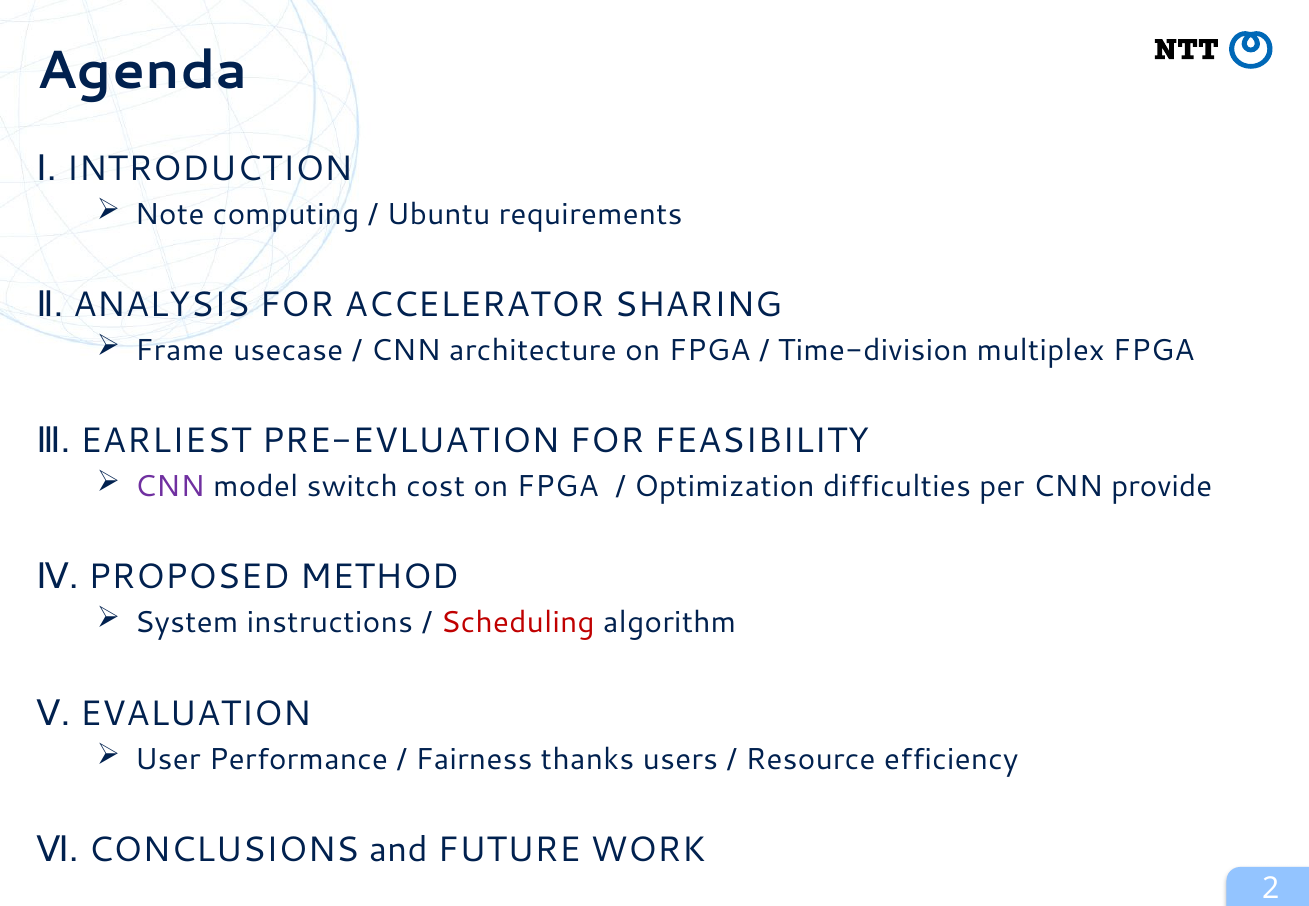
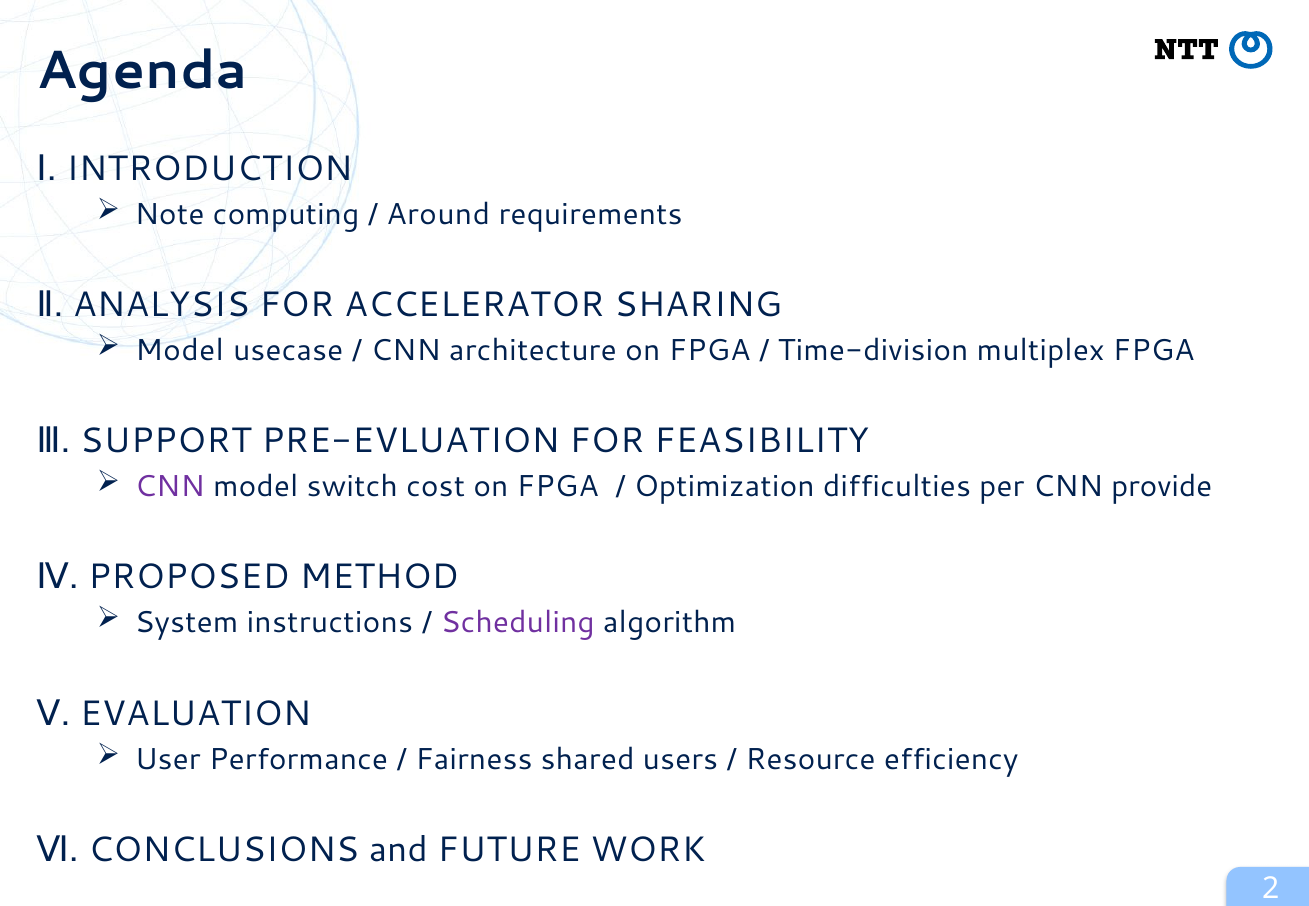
Ubuntu: Ubuntu -> Around (438, 214)
Frame: Frame -> Model (180, 351)
EARLIEST: EARLIEST -> SUPPORT (166, 441)
Scheduling colour: red -> purple (518, 623)
thanks: thanks -> shared (588, 759)
